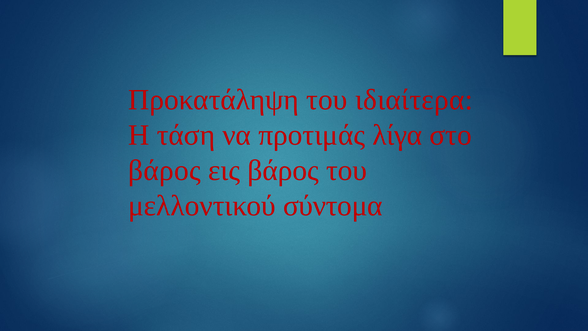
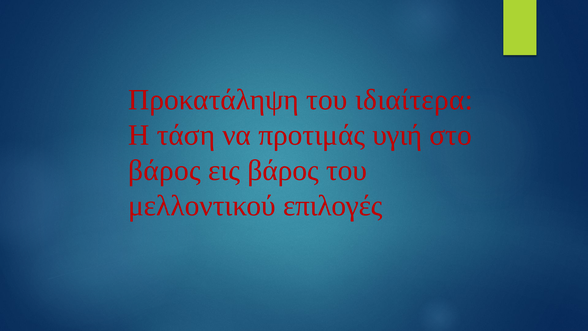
λίγα: λίγα -> υγιή (397, 135)
σύντομα: σύντομα -> επιλογές (333, 205)
